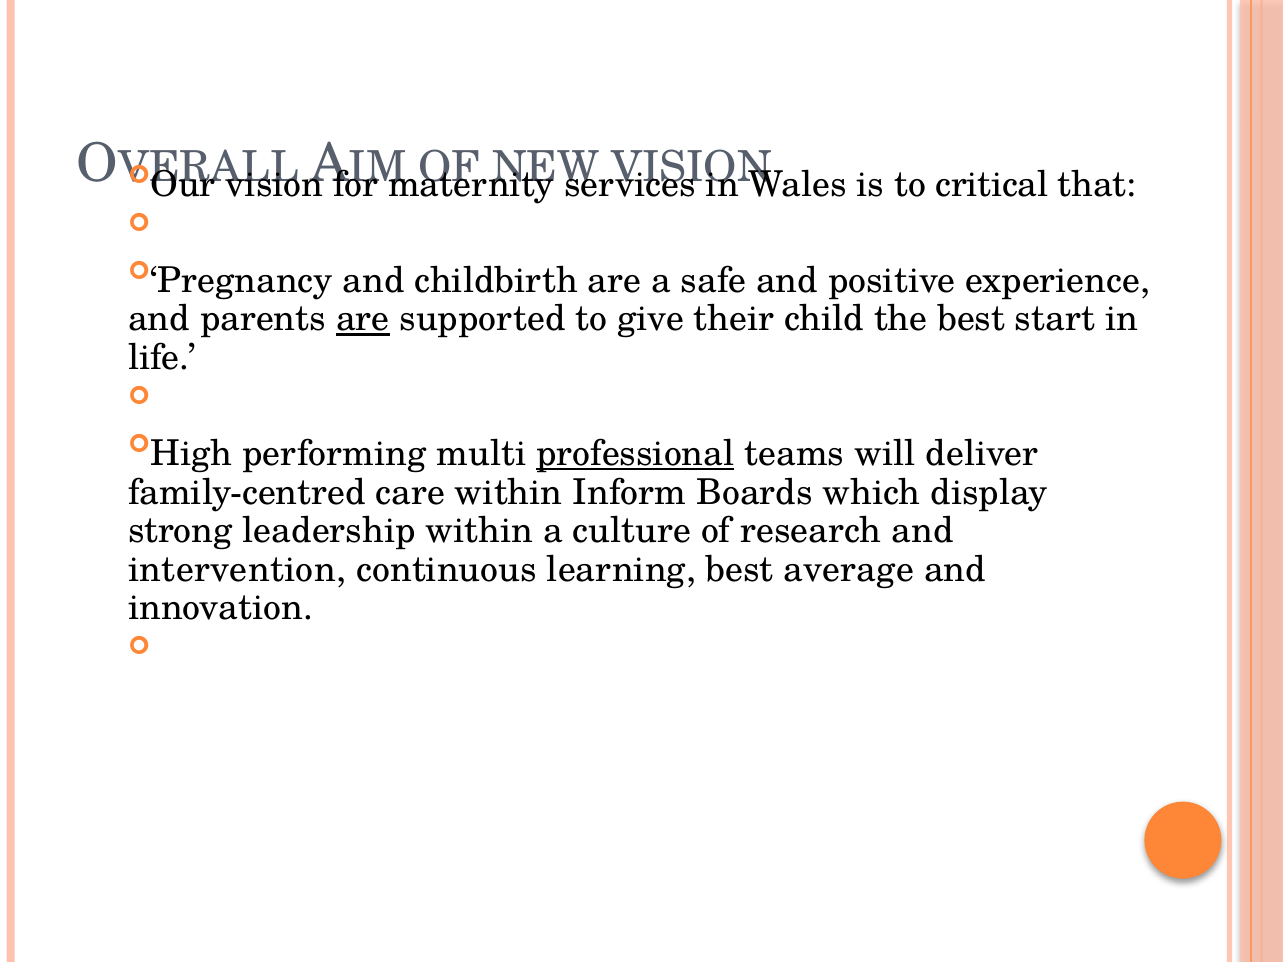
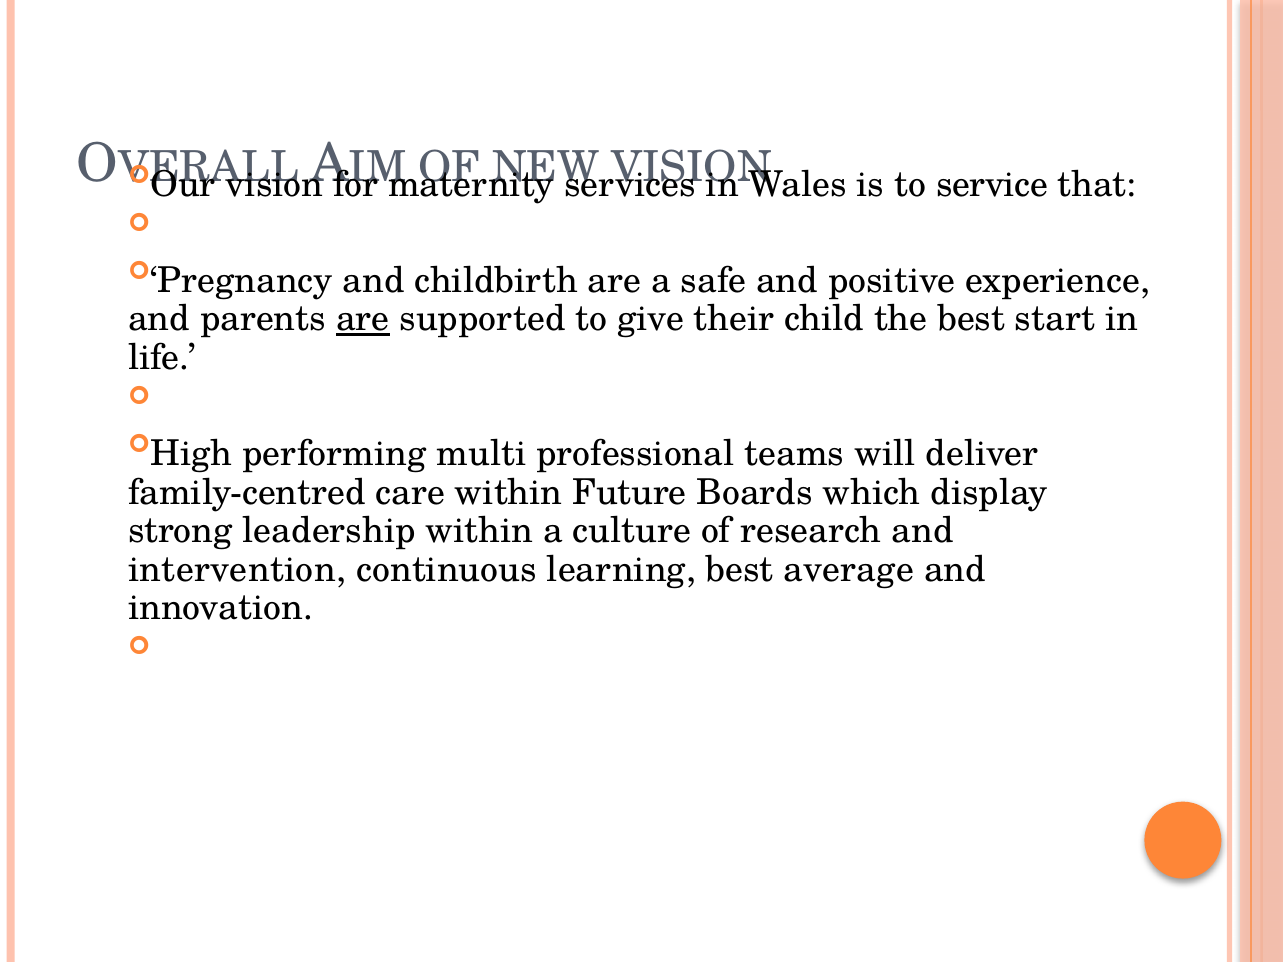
critical: critical -> service (992, 185)
professional underline: present -> none (635, 454)
Inform: Inform -> Future (630, 492)
